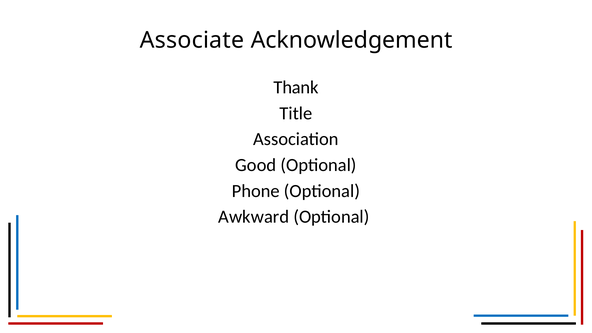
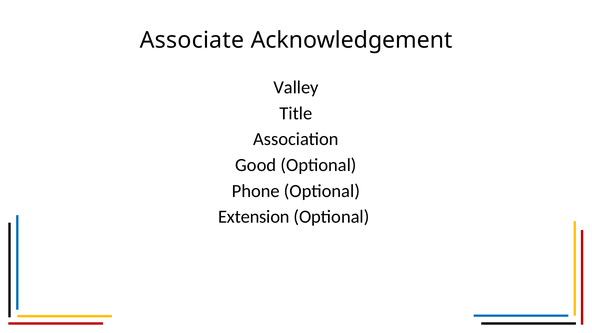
Thank: Thank -> Valley (296, 87)
Awkward: Awkward -> Extension (254, 217)
